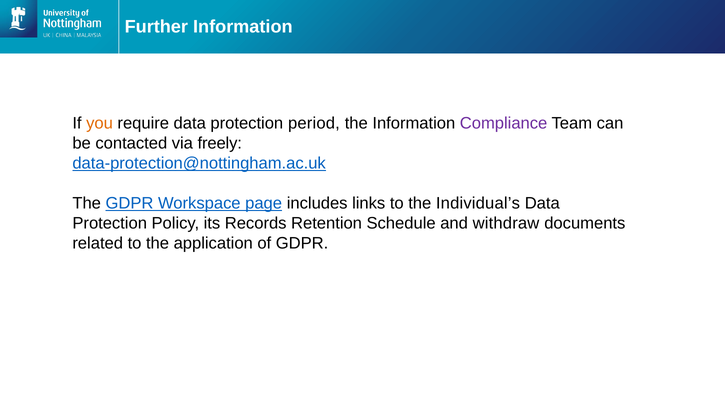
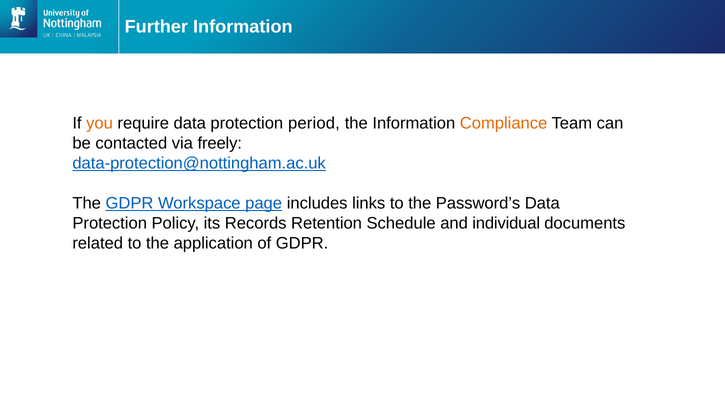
Compliance colour: purple -> orange (504, 123)
Individual’s: Individual’s -> Password’s (478, 203)
withdraw: withdraw -> individual (506, 223)
